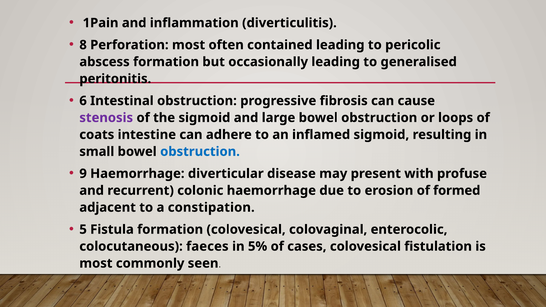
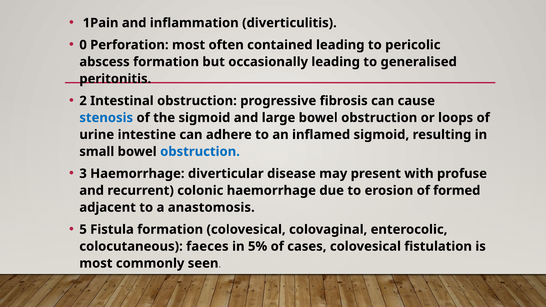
8: 8 -> 0 (83, 45)
6: 6 -> 2 (83, 101)
stenosis colour: purple -> blue (106, 118)
coats: coats -> urine (97, 135)
9: 9 -> 3 (83, 174)
constipation: constipation -> anastomosis (211, 208)
